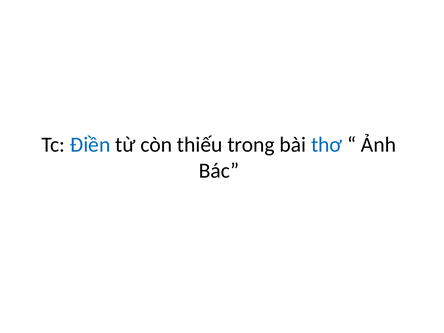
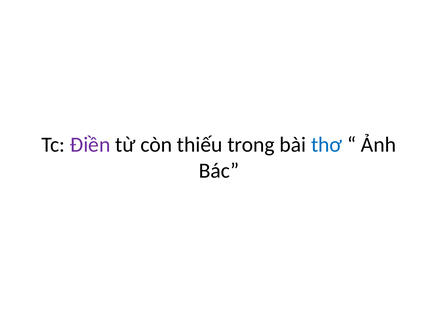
Điền colour: blue -> purple (90, 145)
